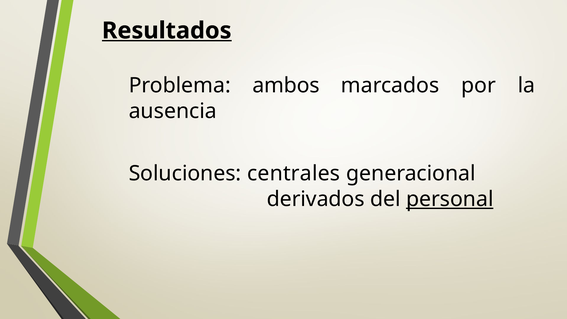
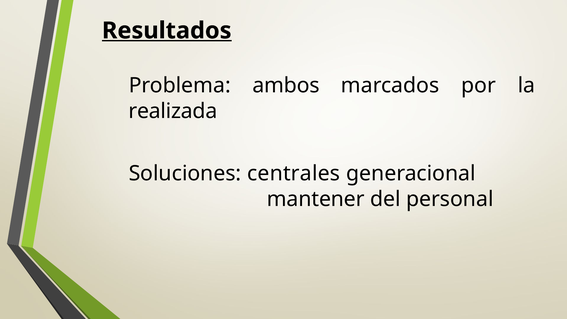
ausencia: ausencia -> realizada (173, 111)
derivados: derivados -> mantener (316, 199)
personal underline: present -> none (450, 199)
